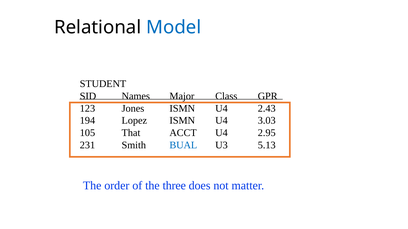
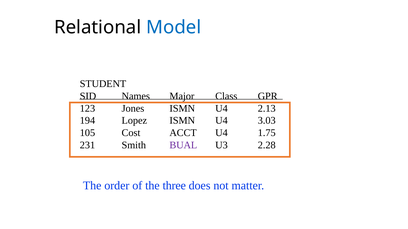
2.43: 2.43 -> 2.13 (267, 109)
That: That -> Cost (131, 133)
2.95: 2.95 -> 1.75 (267, 133)
BUAL colour: blue -> purple (183, 145)
5.13: 5.13 -> 2.28 (267, 145)
